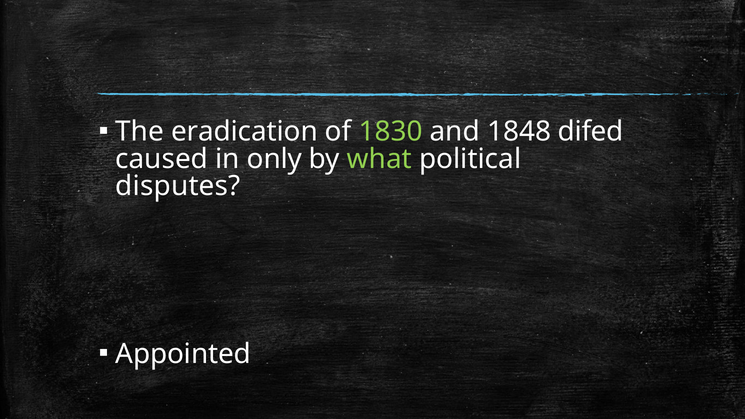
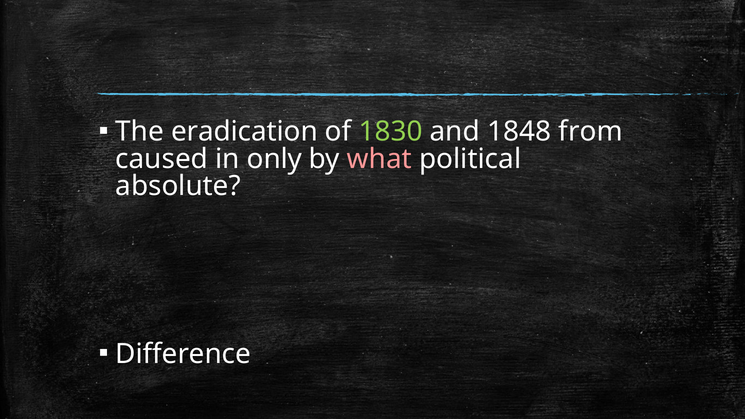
difed: difed -> from (591, 132)
what colour: light green -> pink (379, 159)
disputes: disputes -> absolute (178, 186)
Appointed: Appointed -> Difference (183, 354)
